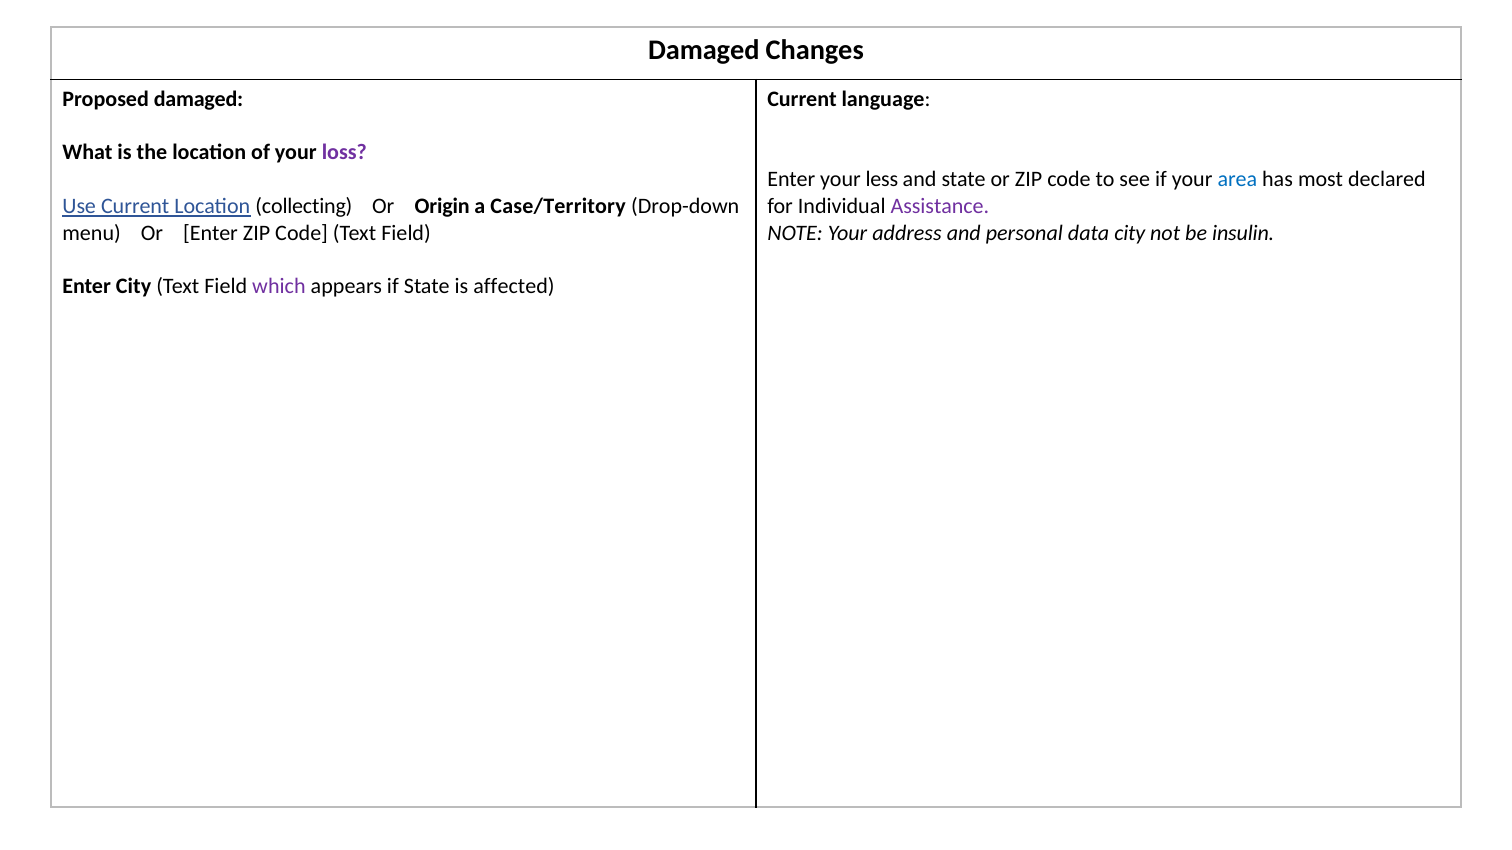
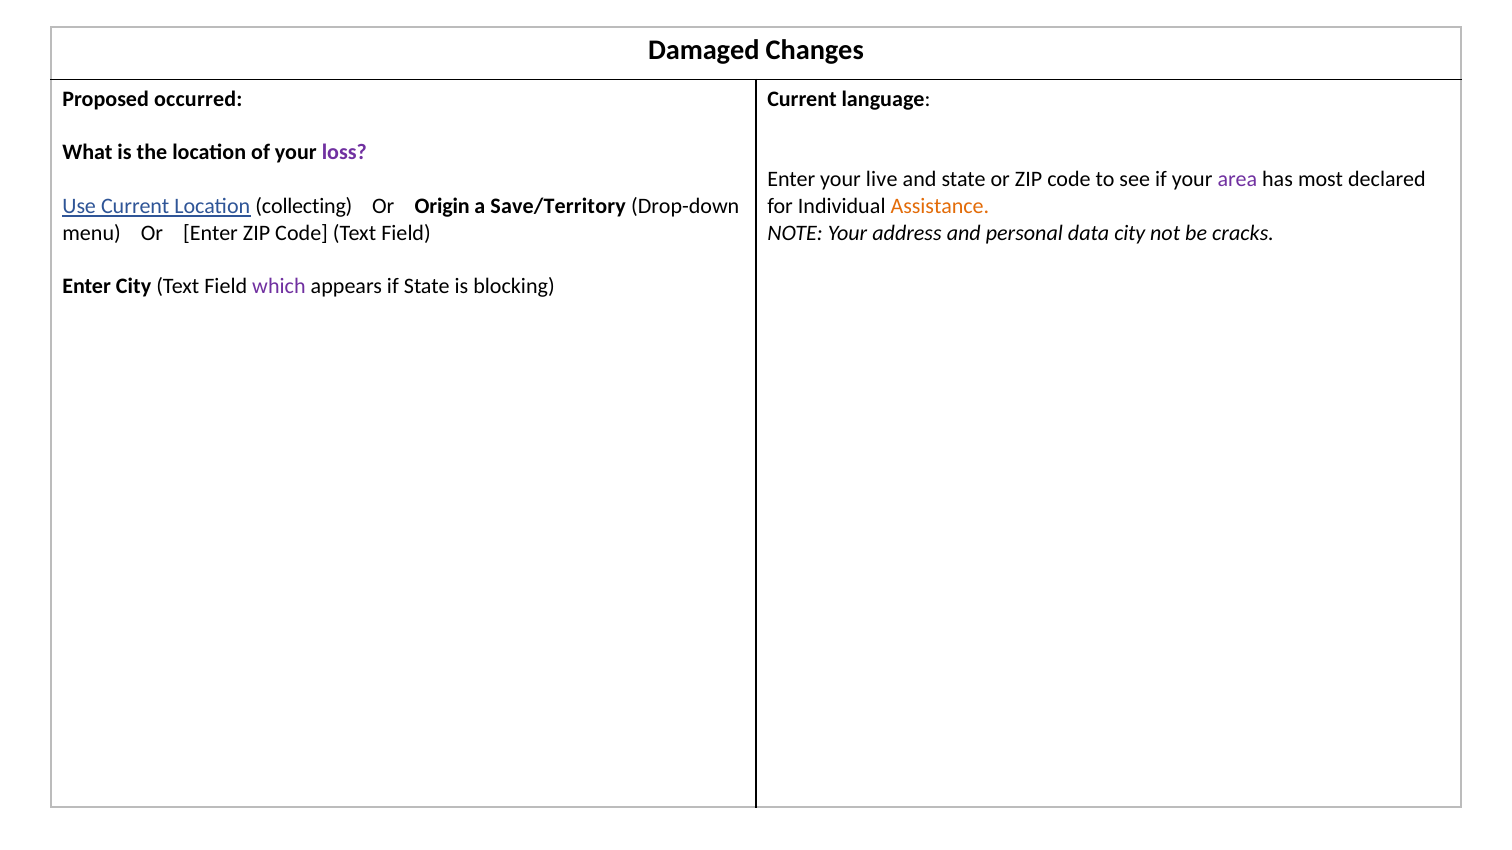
Proposed damaged: damaged -> occurred (198, 99)
less: less -> live (882, 179)
area colour: blue -> purple (1237, 179)
Case/Territory: Case/Territory -> Save/Territory (558, 206)
Assistance colour: purple -> orange (940, 206)
insulin: insulin -> cracks (1243, 233)
affected: affected -> blocking (514, 287)
